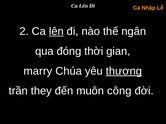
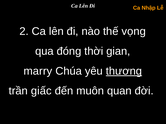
lên underline: present -> none (56, 31)
ngân: ngân -> vọng (134, 31)
they: they -> giấc (41, 91)
công: công -> quan (119, 91)
